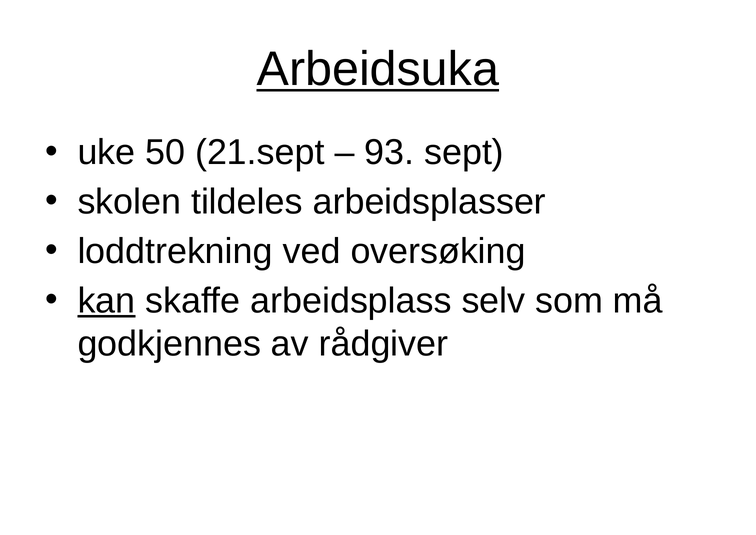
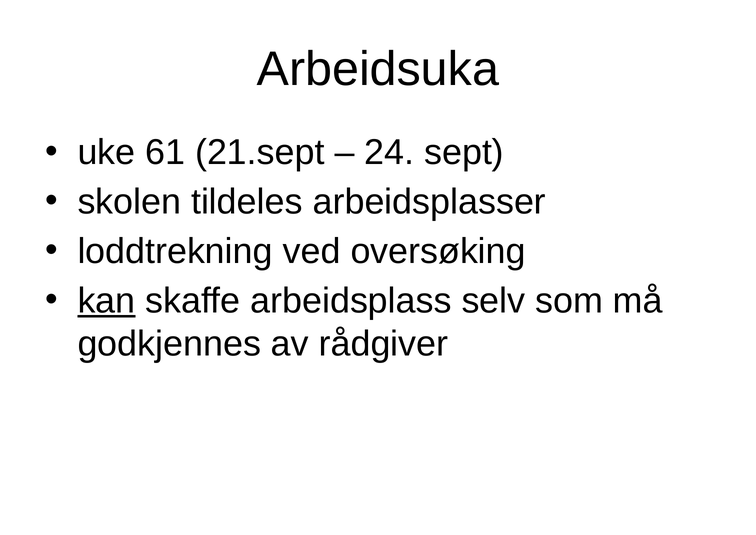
Arbeidsuka underline: present -> none (378, 69)
50: 50 -> 61 (165, 153)
93: 93 -> 24 (389, 153)
